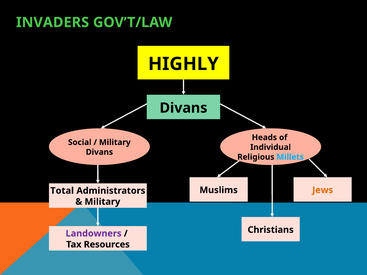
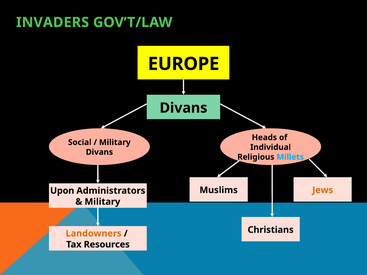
HIGHLY: HIGHLY -> EUROPE (184, 64)
Total: Total -> Upon (62, 191)
Landowners colour: purple -> orange (94, 234)
